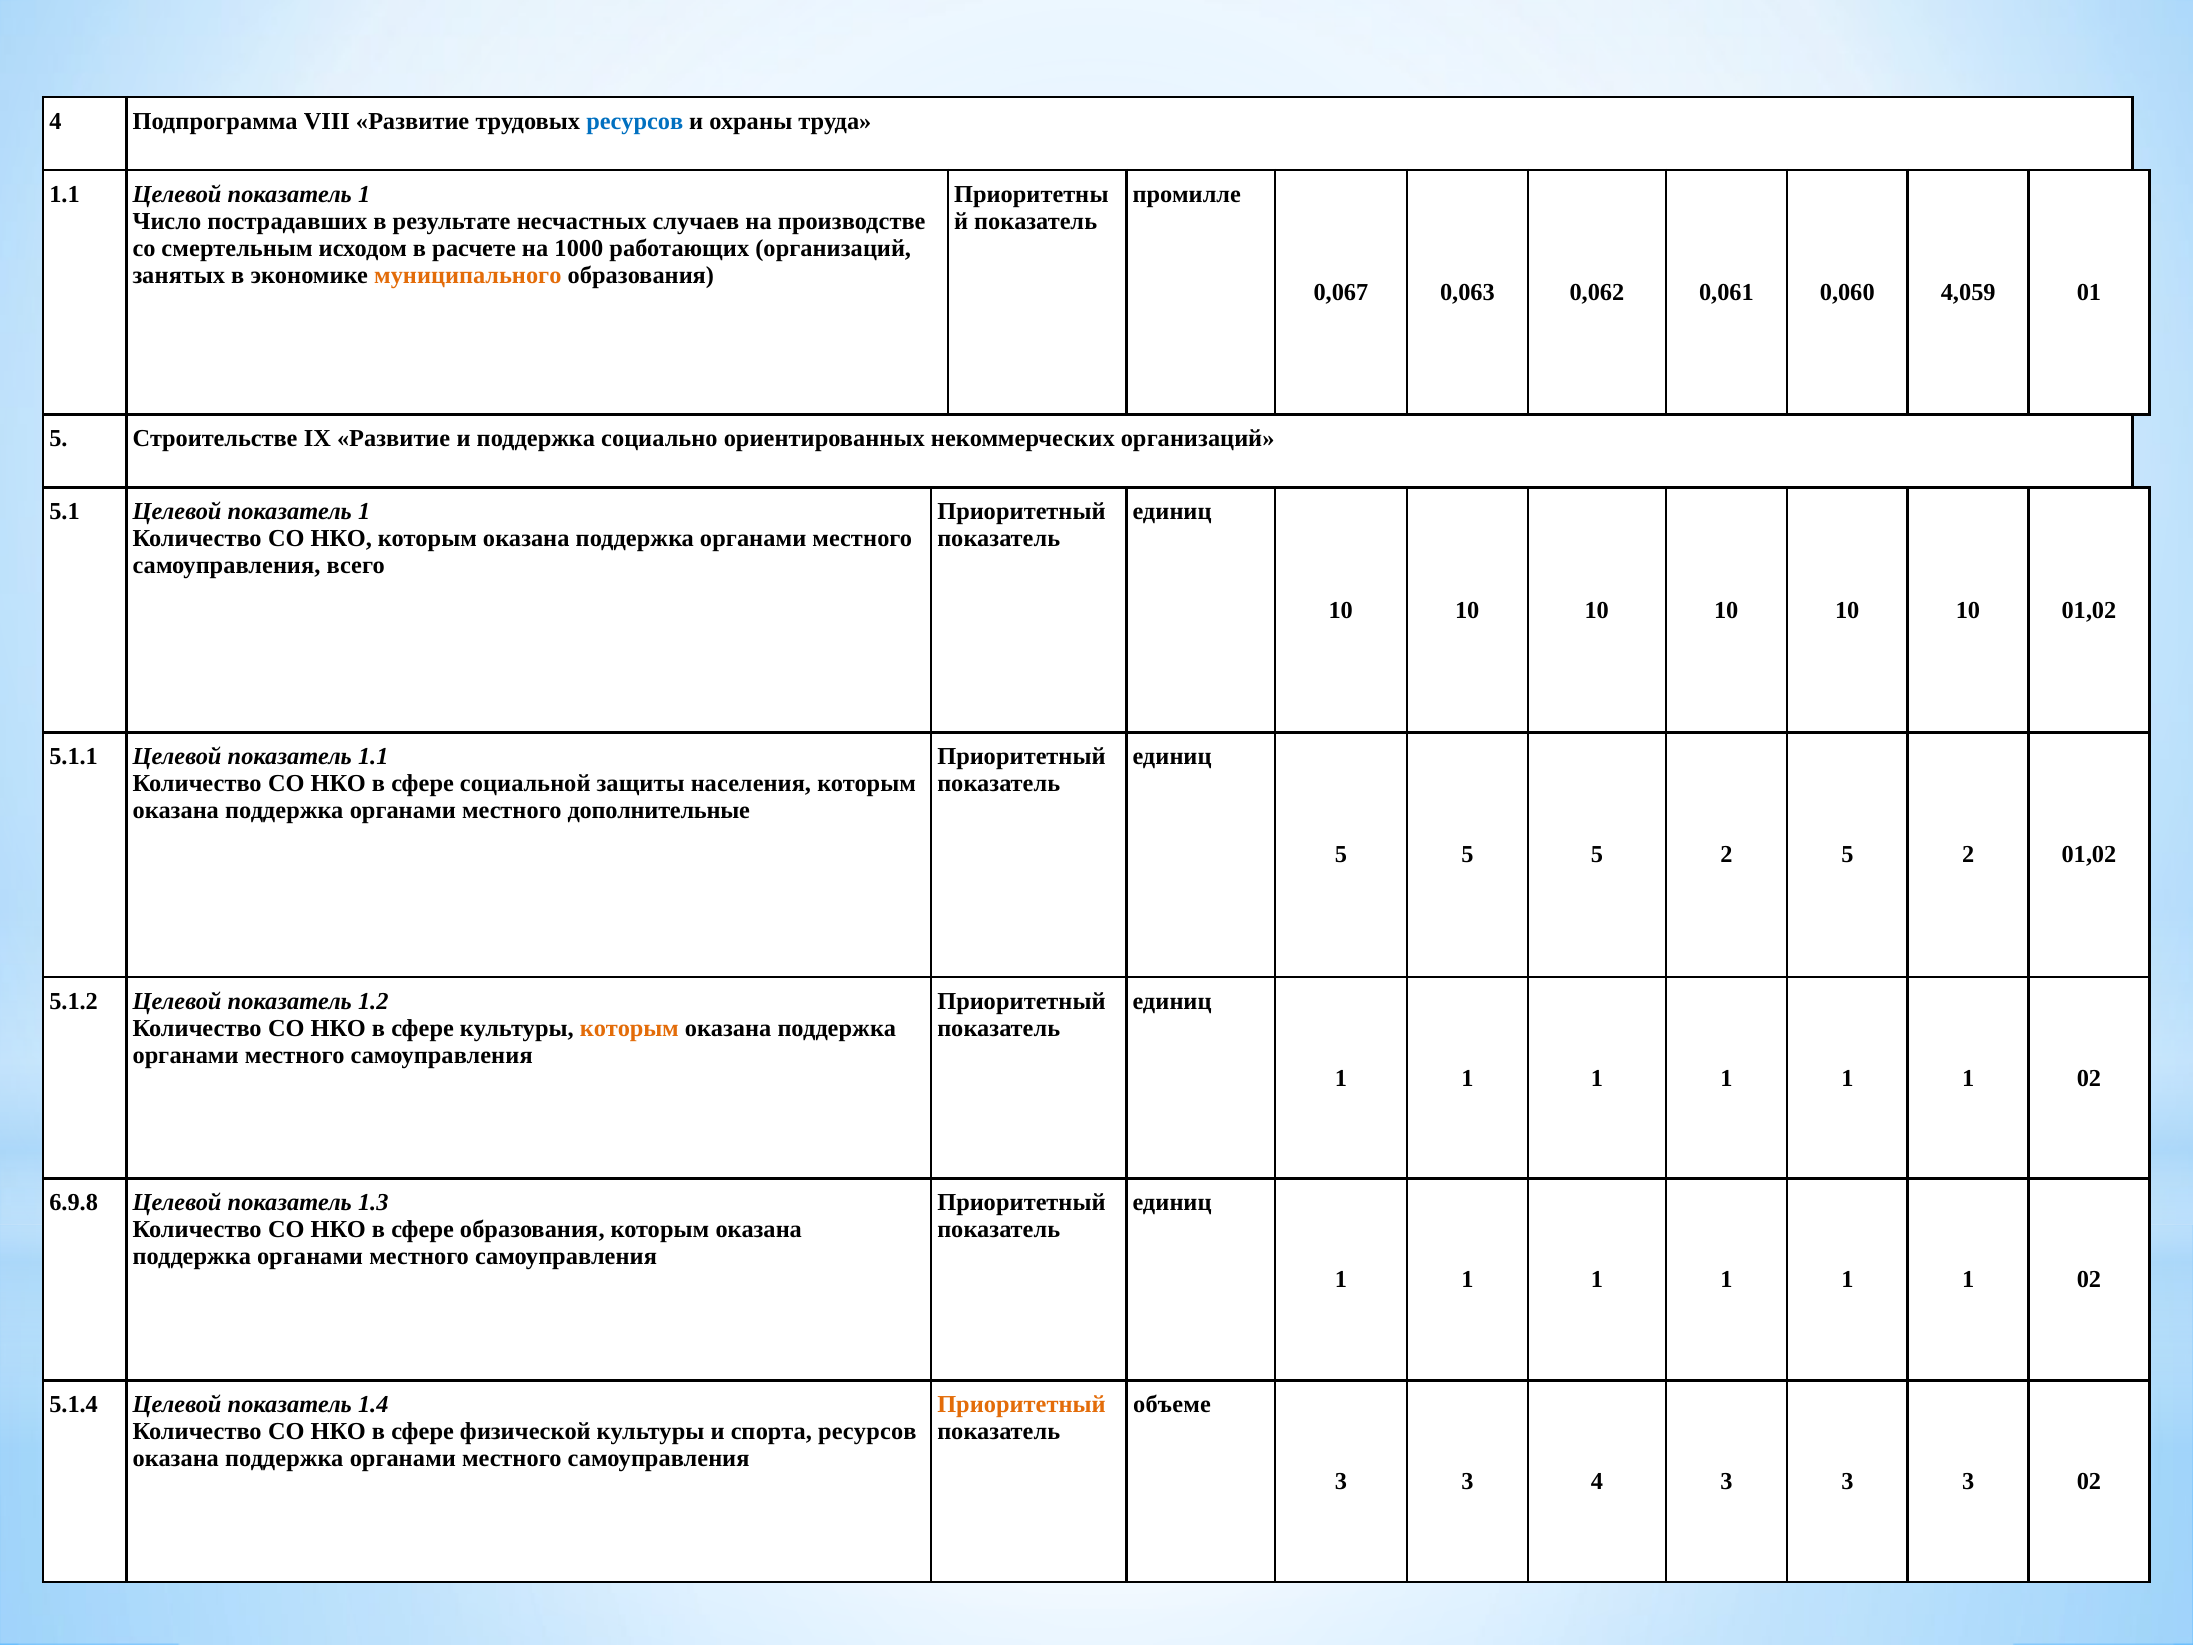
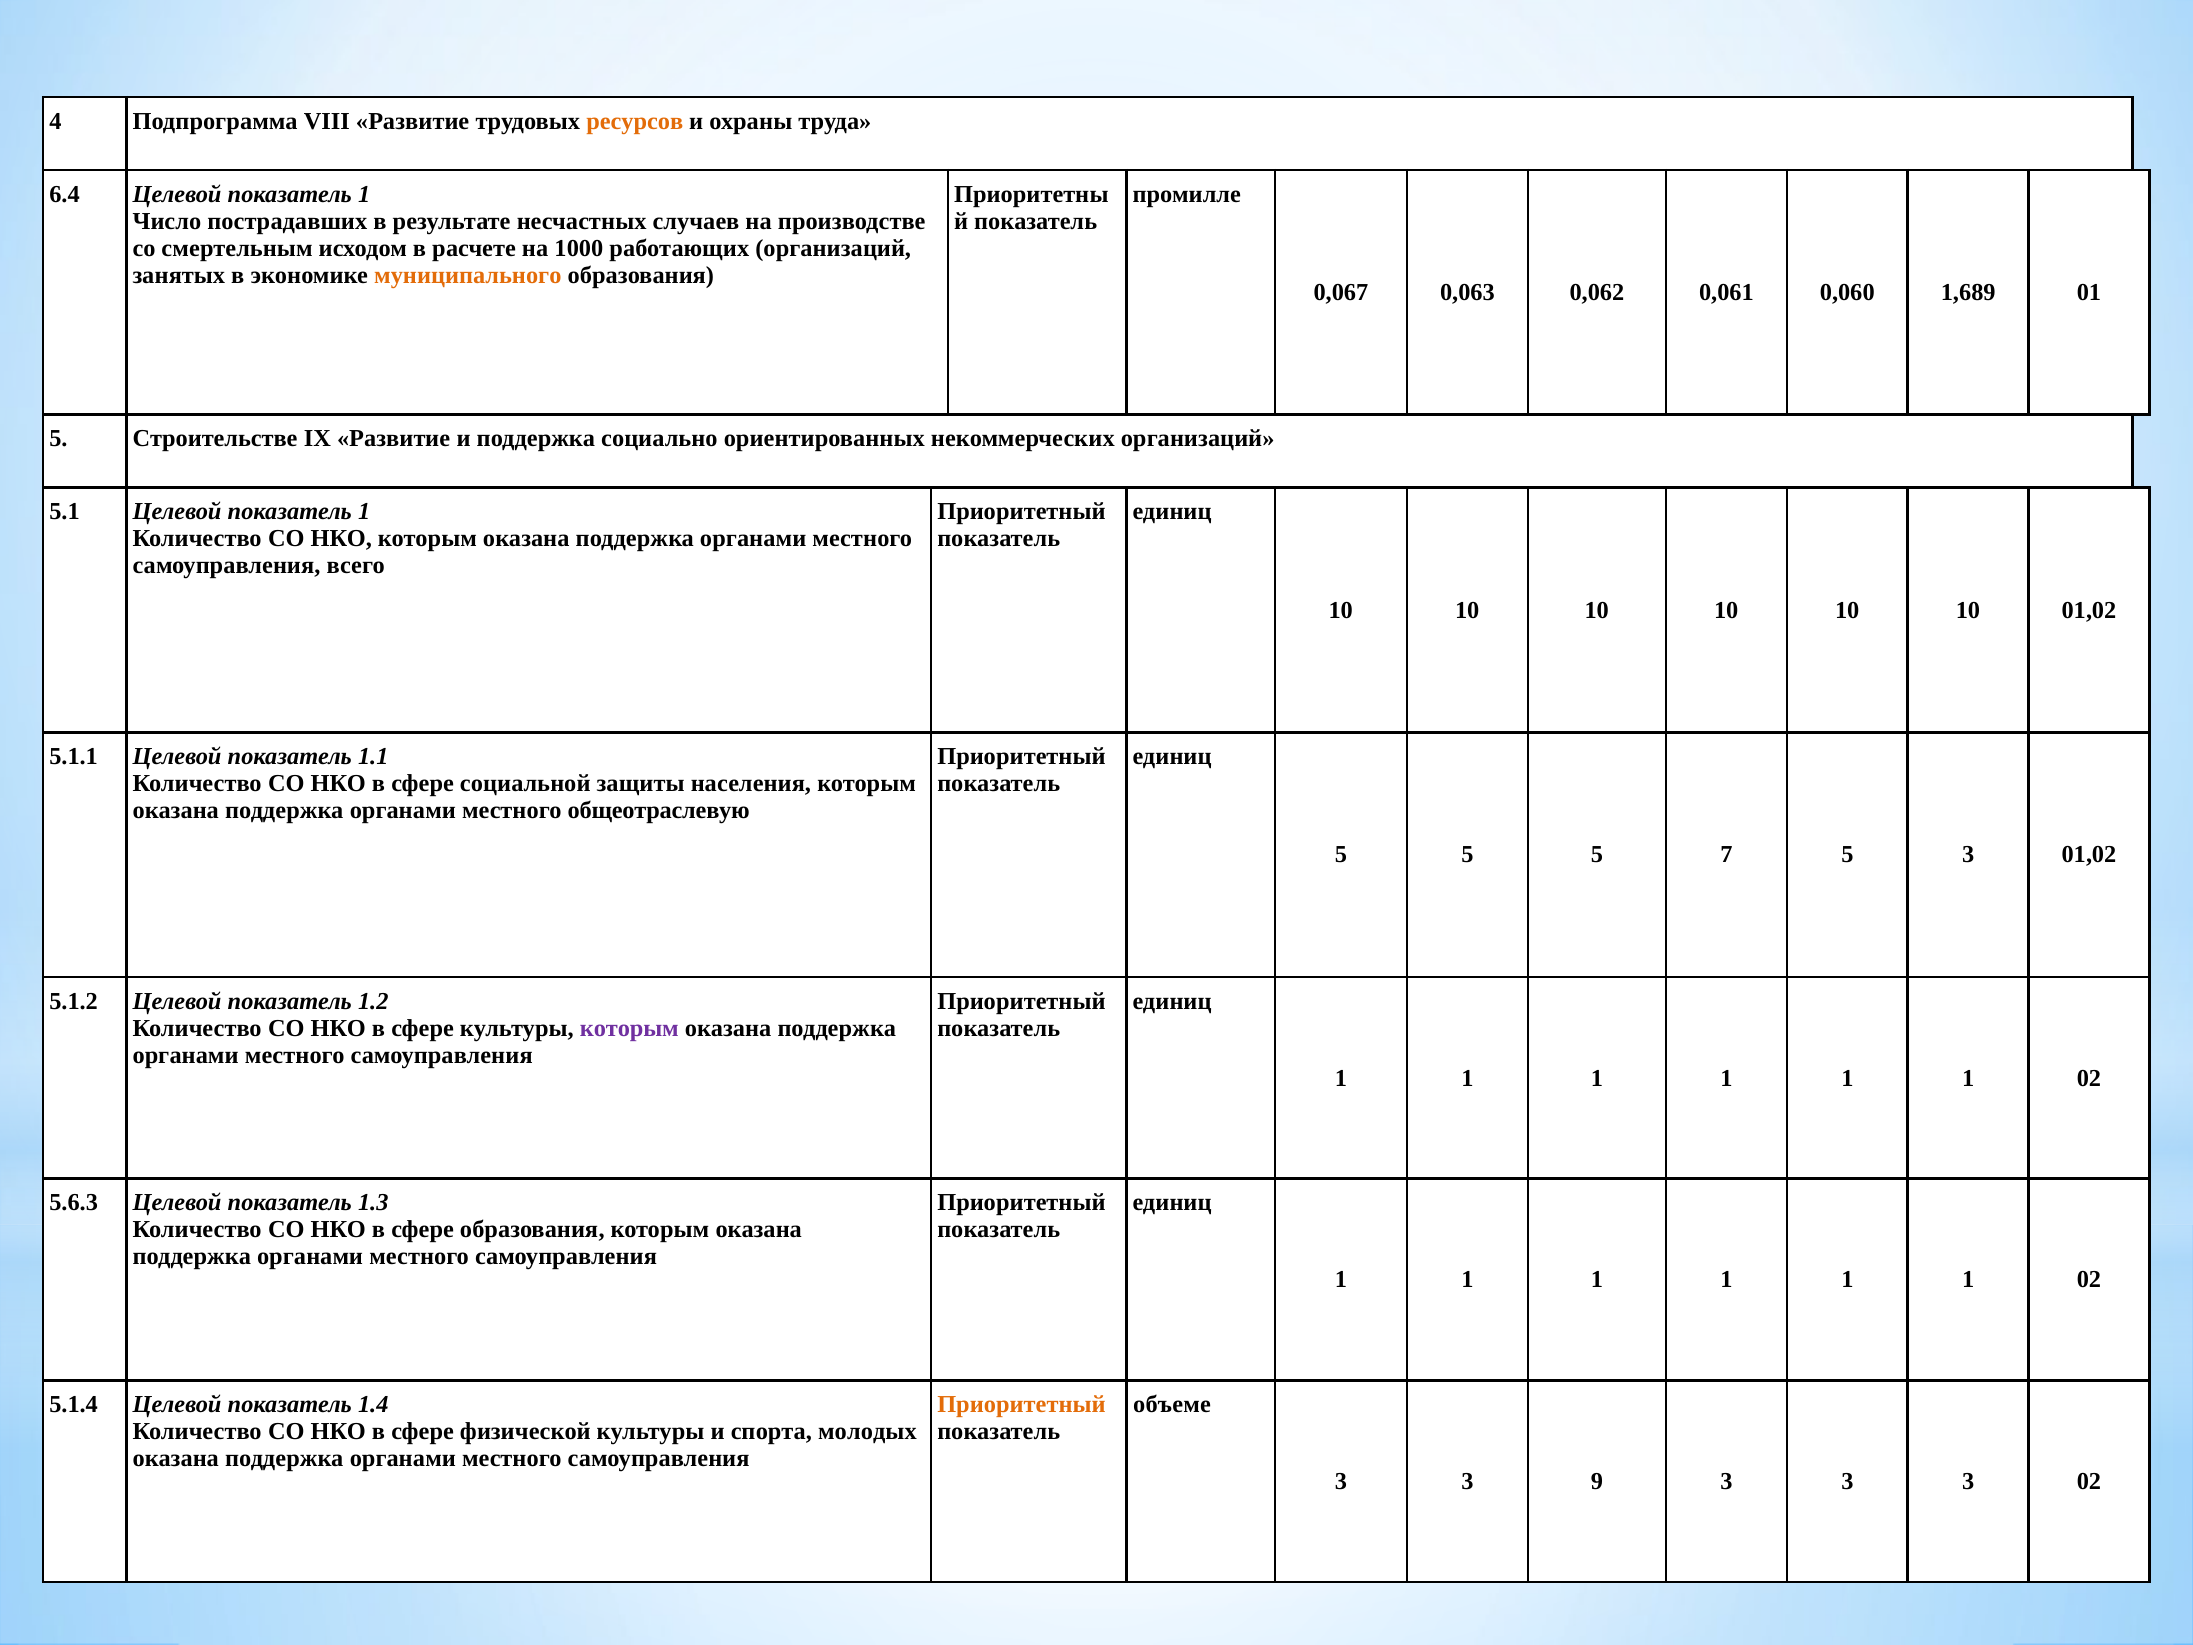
ресурсов colour: blue -> orange (635, 121)
1.1: 1.1 -> 6.4 (65, 194)
4,059: 4,059 -> 1,689 (1968, 293)
дополнительные: дополнительные -> общеотраслевую (659, 810)
5 5 2: 2 -> 7 (1726, 855)
2: 2 -> 3 (1968, 855)
которым colour: orange -> purple (629, 1028)
6.9.8: 6.9.8 -> 5.6.3 (74, 1203)
спорта ресурсов: ресурсов -> молодых (867, 1431)
3 4: 4 -> 9 (1597, 1481)
